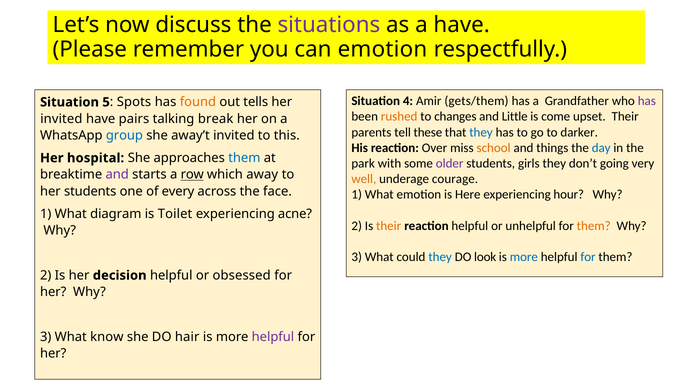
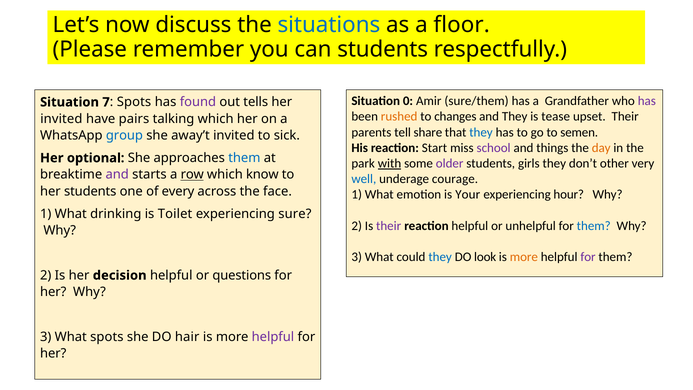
situations colour: purple -> blue (329, 25)
a have: have -> floor (462, 25)
can emotion: emotion -> students (383, 49)
4: 4 -> 0 (408, 101)
gets/them: gets/them -> sure/them (477, 101)
5: 5 -> 7 (106, 102)
found colour: orange -> purple (198, 102)
and Little: Little -> They (515, 117)
come: come -> tease (556, 117)
talking break: break -> which (216, 119)
these: these -> share (428, 132)
darker: darker -> semen (579, 132)
this: this -> sick (287, 135)
Over: Over -> Start (434, 148)
school colour: orange -> purple (494, 148)
day colour: blue -> orange (601, 148)
hospital: hospital -> optional (96, 158)
with underline: none -> present (390, 163)
going: going -> other (614, 163)
away: away -> know (262, 175)
well colour: orange -> blue (364, 179)
Here: Here -> Your (468, 195)
diagram: diagram -> drinking (116, 214)
acne: acne -> sure (295, 214)
their colour: orange -> purple (389, 226)
them colour: orange -> blue (594, 226)
more colour: blue -> orange (524, 257)
for colour: blue -> purple (588, 257)
obsessed: obsessed -> questions (242, 275)
What know: know -> spots (107, 337)
